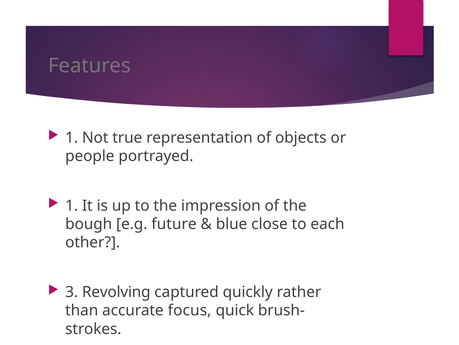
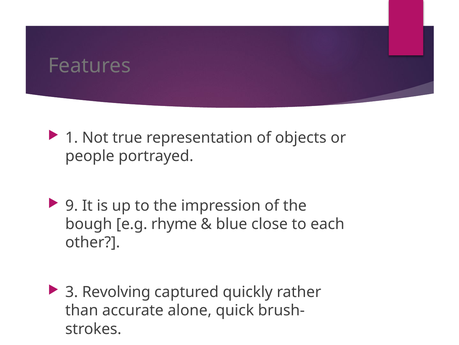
1: 1 -> 9 (72, 205)
future: future -> rhyme (174, 224)
focus: focus -> alone (190, 310)
